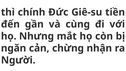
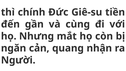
chừng: chừng -> quang (68, 48)
